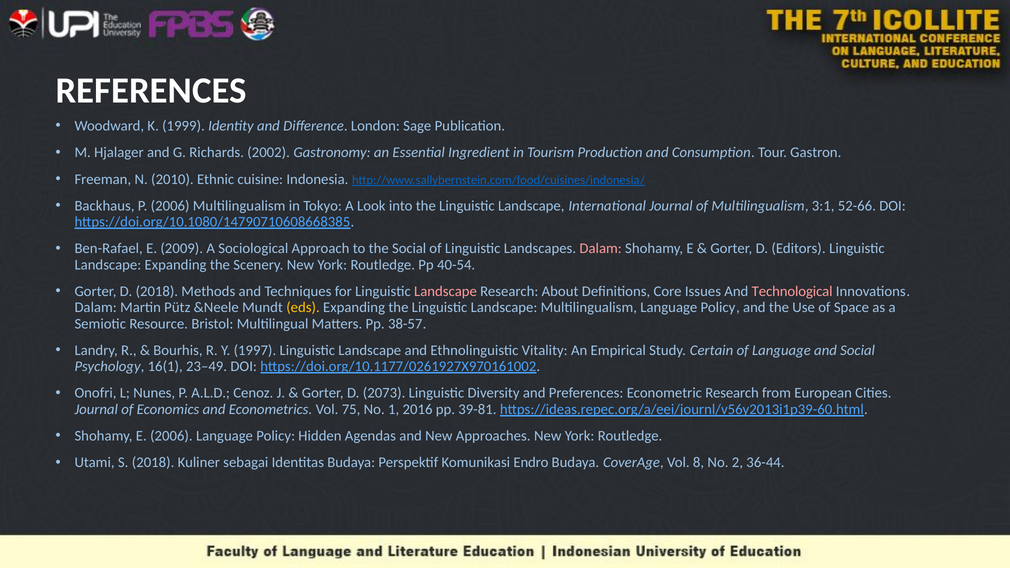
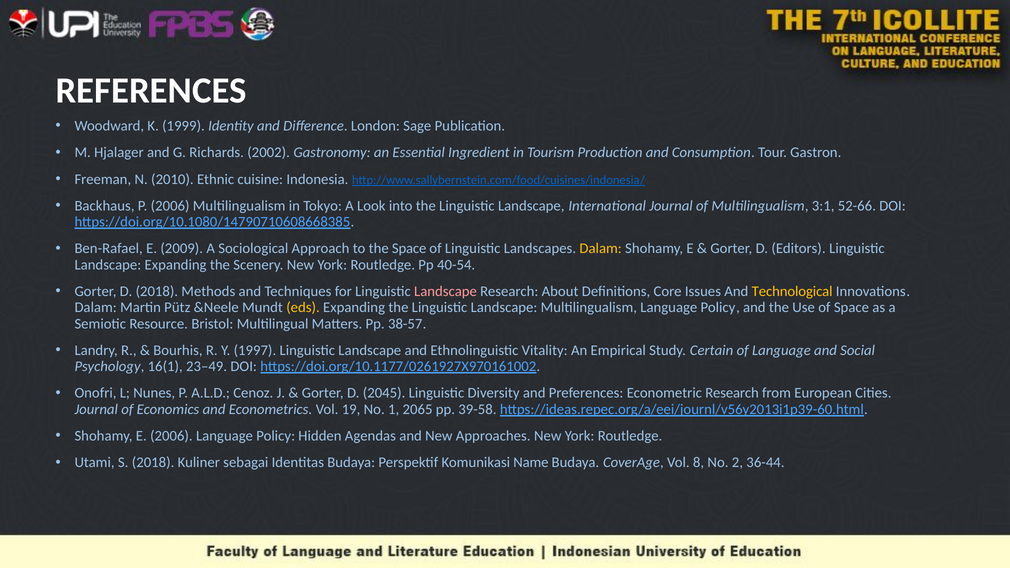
the Social: Social -> Space (409, 249)
Dalam colour: pink -> yellow (601, 249)
Technological colour: pink -> yellow (792, 291)
2073: 2073 -> 2045 (384, 393)
75: 75 -> 19 (351, 409)
2016: 2016 -> 2065 (418, 409)
39-81: 39-81 -> 39-58 (477, 409)
Endro: Endro -> Name (531, 463)
